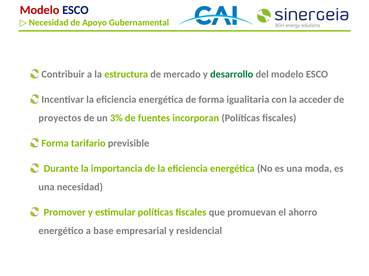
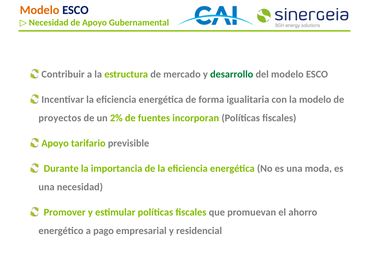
Modelo colour: red -> orange (40, 10)
la acceder: acceder -> modelo (315, 100)
3%: 3% -> 2% (116, 118)
Forma: Forma -> Apoyo (55, 144)
base: base -> pago (104, 231)
